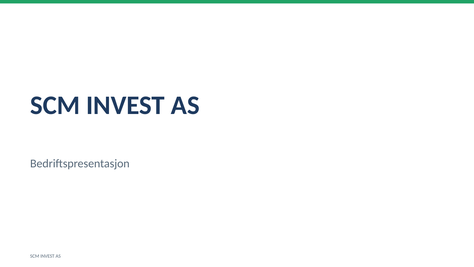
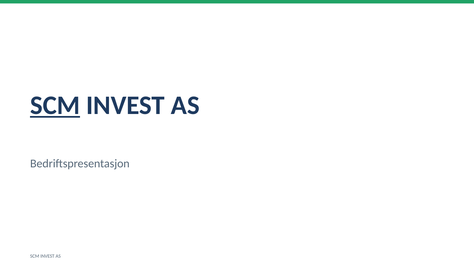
SCM underline: none -> present (55, 105)
